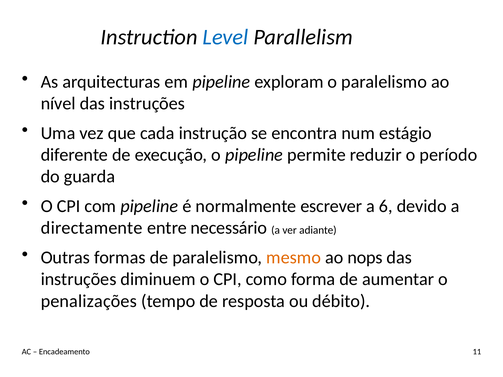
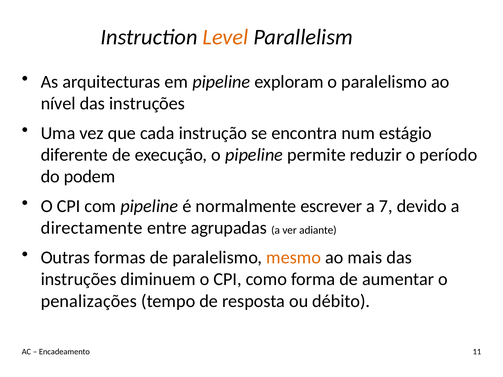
Level colour: blue -> orange (225, 37)
guarda: guarda -> podem (90, 177)
6: 6 -> 7 (386, 206)
necessário: necessário -> agrupadas (229, 228)
nops: nops -> mais (365, 258)
